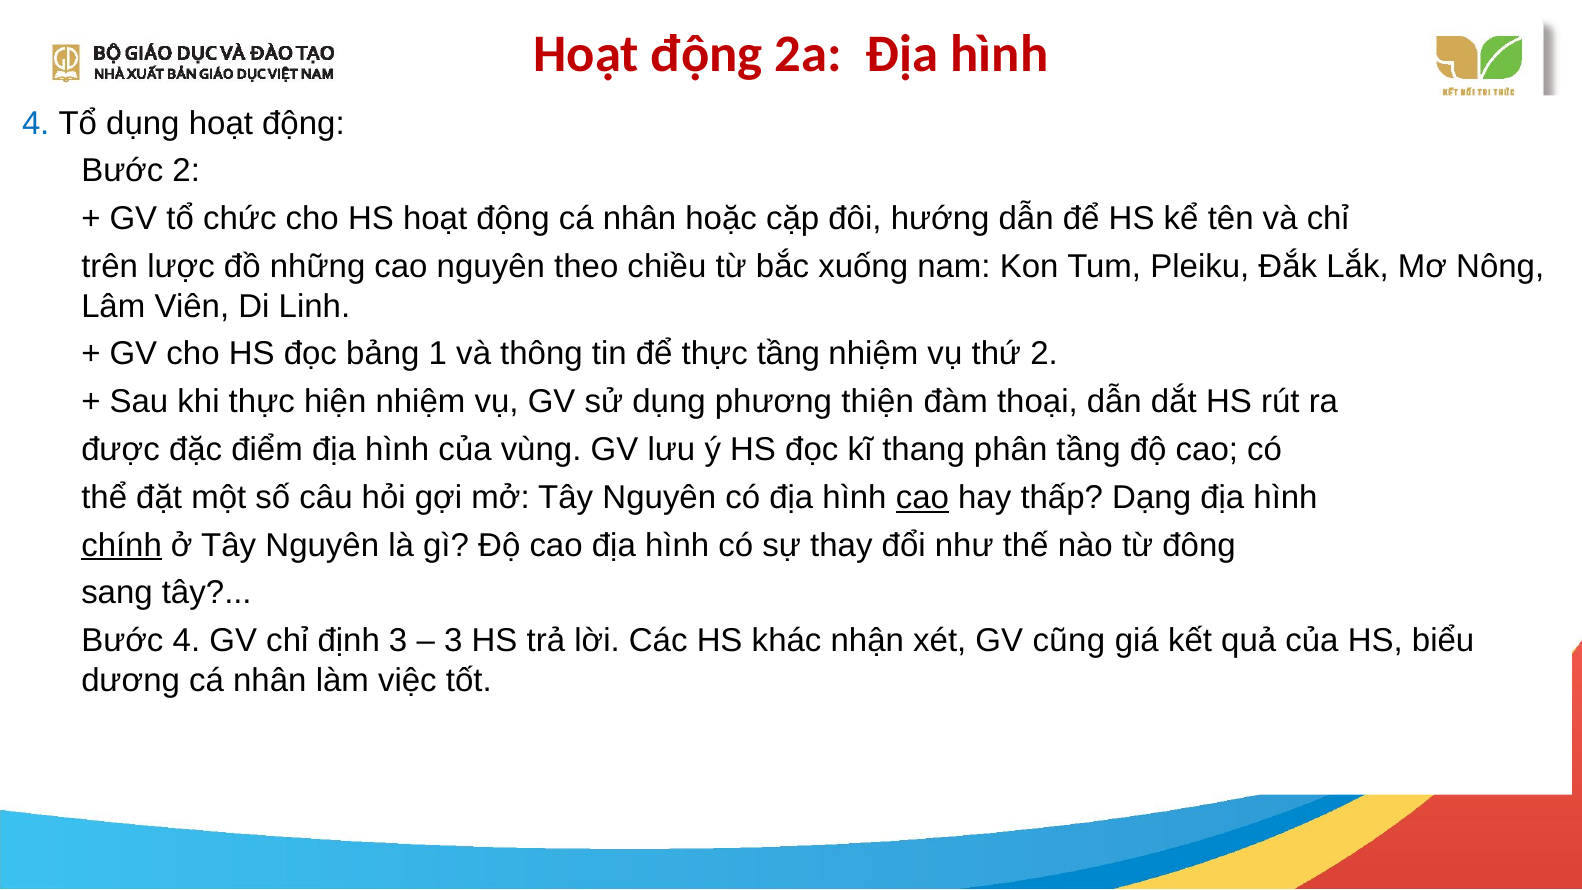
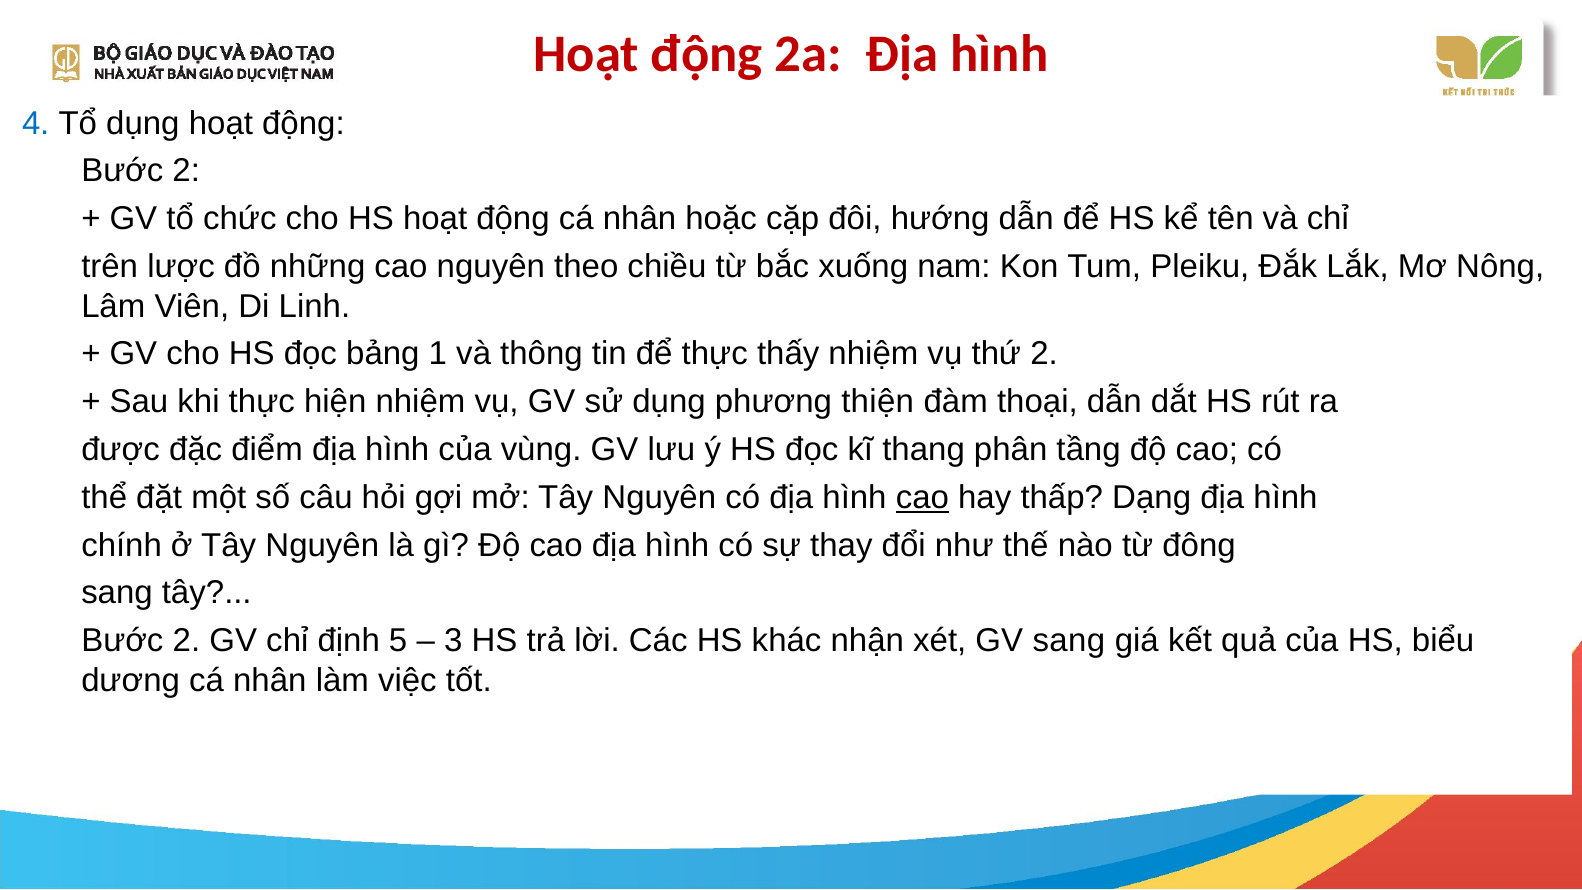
thực tầng: tầng -> thấy (788, 354)
chính underline: present -> none (122, 545)
4: 4 -> 2 (186, 641)
định 3: 3 -> 5 (398, 641)
GV cũng: cũng -> sang (1069, 641)
